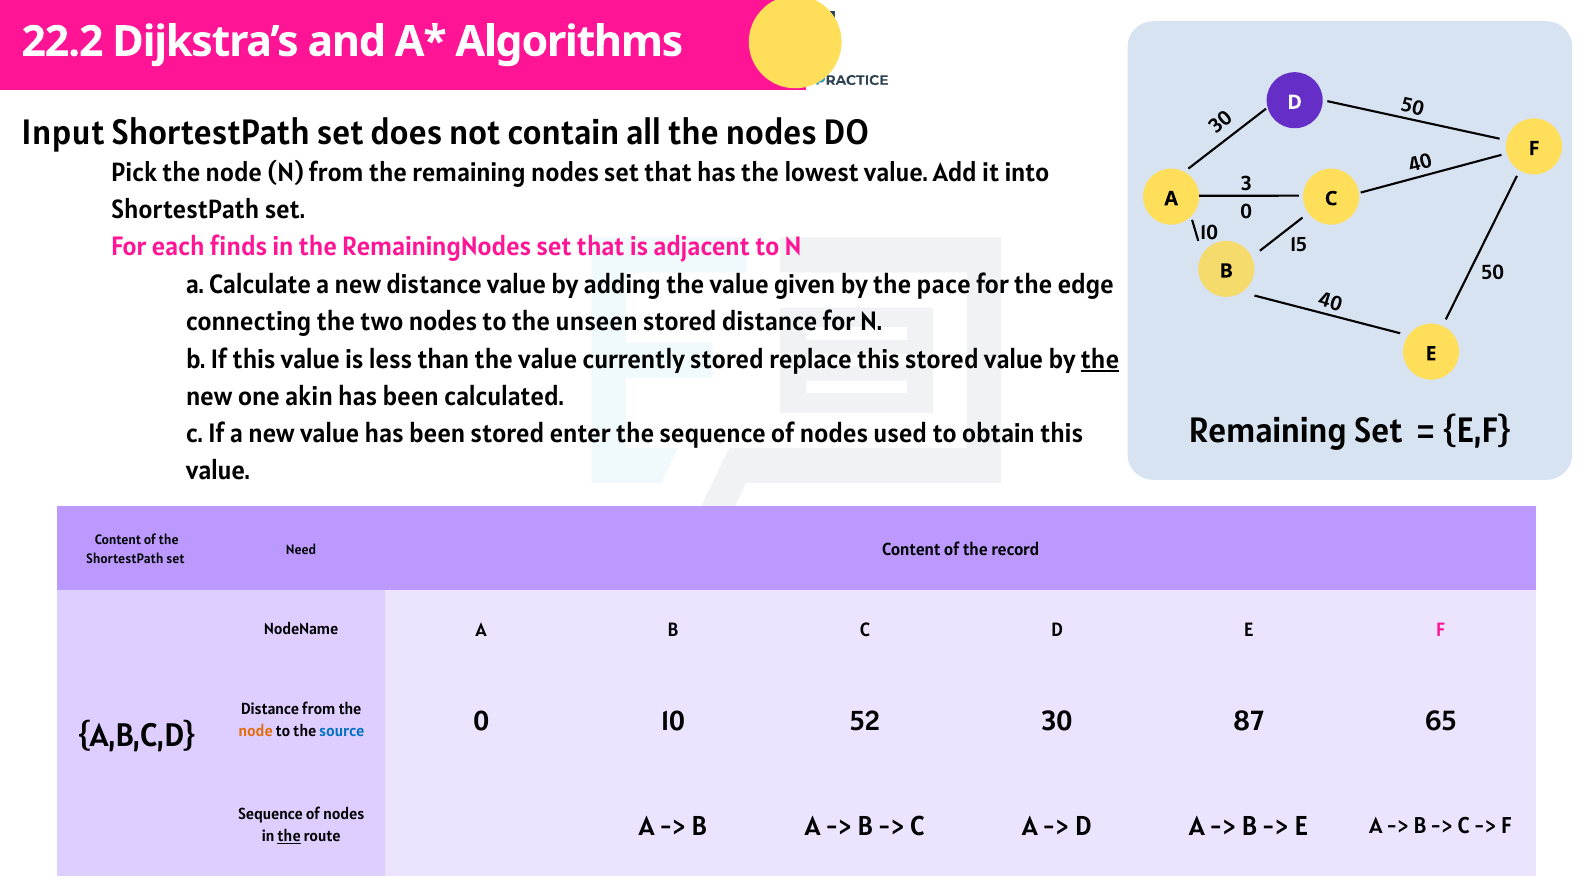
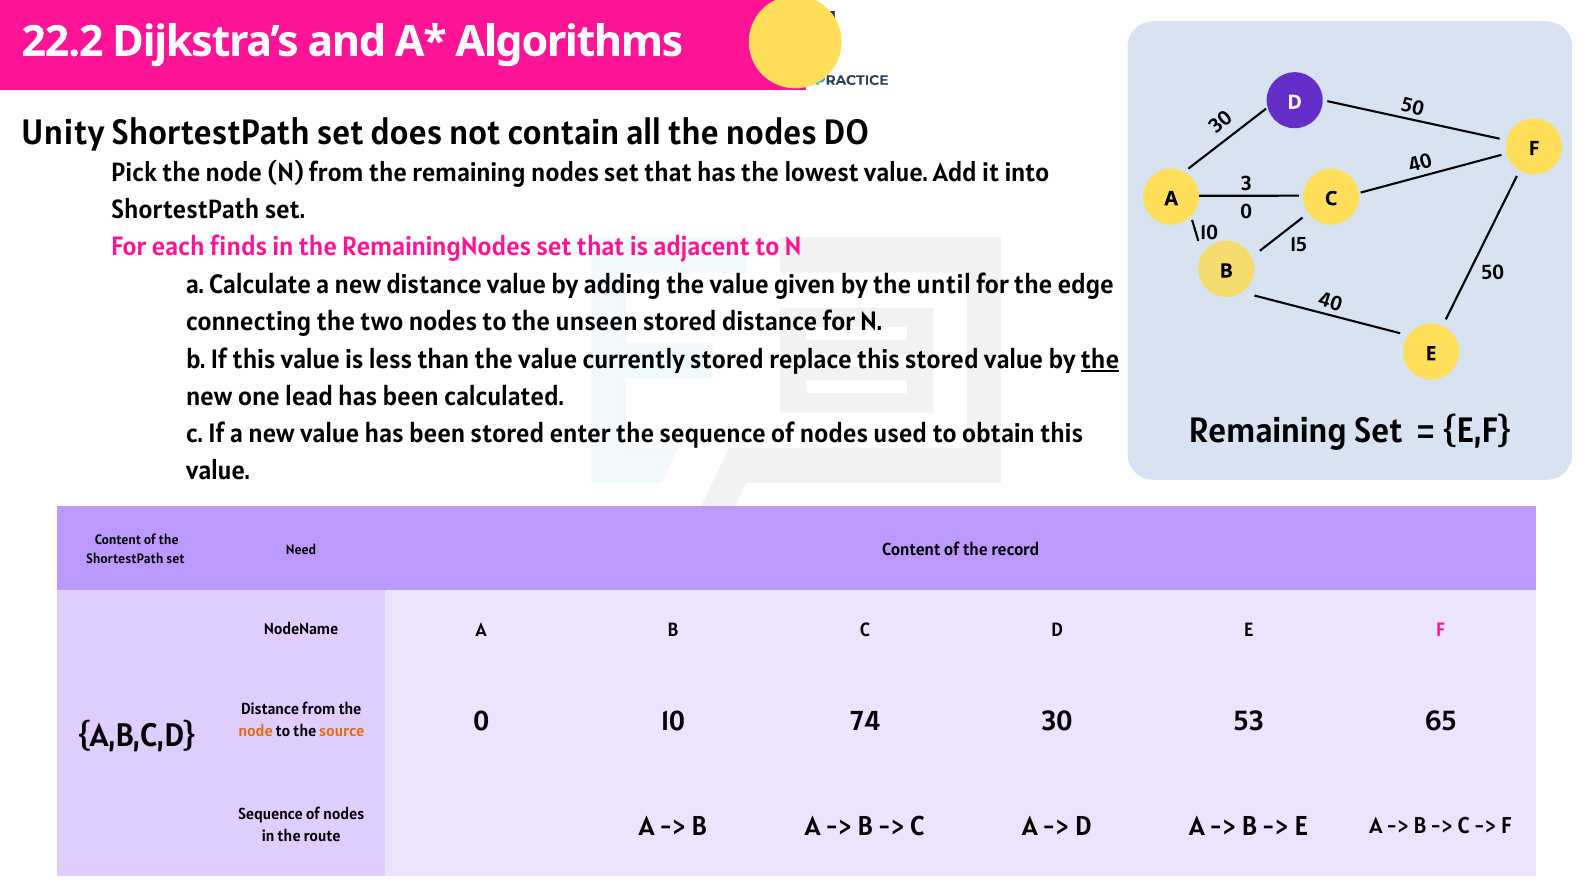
Input: Input -> Unity (63, 132)
pace: pace -> until (944, 285)
akin: akin -> lead (309, 397)
source colour: blue -> orange (342, 731)
52: 52 -> 74 (865, 721)
87: 87 -> 53 (1249, 721)
the underline: present -> none (289, 836)
